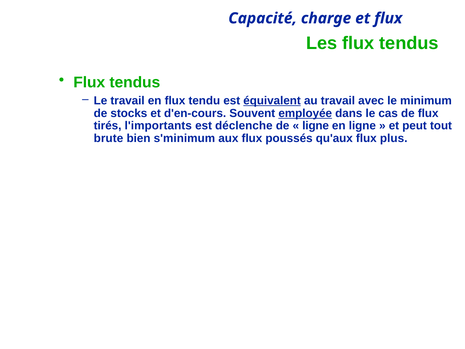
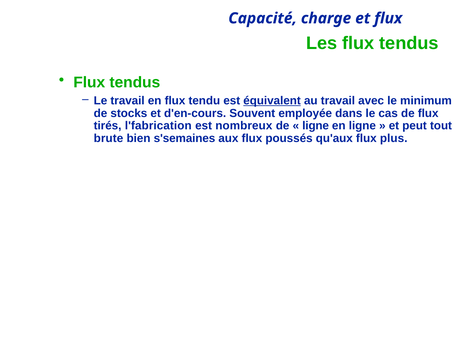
employée underline: present -> none (305, 113)
l'importants: l'importants -> l'fabrication (158, 126)
déclenche: déclenche -> nombreux (244, 126)
s'minimum: s'minimum -> s'semaines (184, 138)
